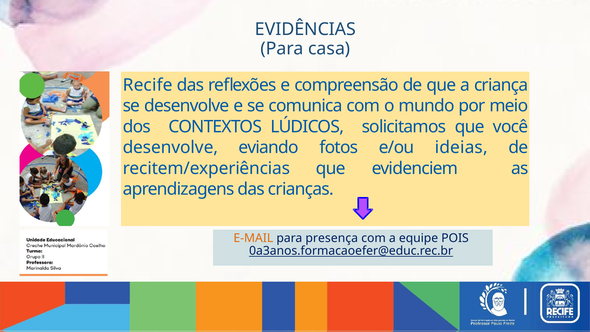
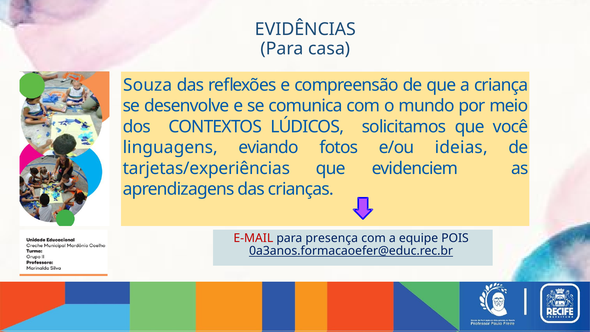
Recife: Recife -> Souza (148, 85)
desenvolve: desenvolve -> linguagens (170, 147)
recitem/experiências: recitem/experiências -> tarjetas/experiências (206, 168)
E-MAIL colour: orange -> red (253, 238)
